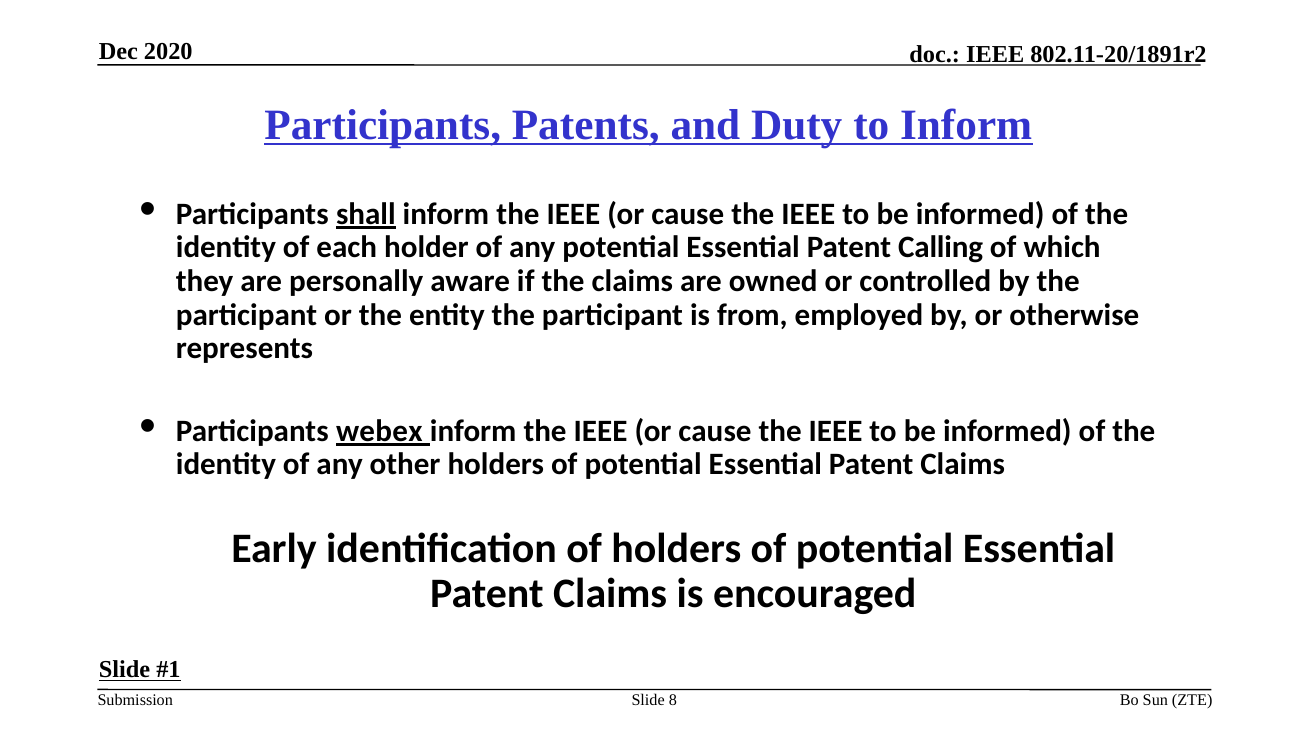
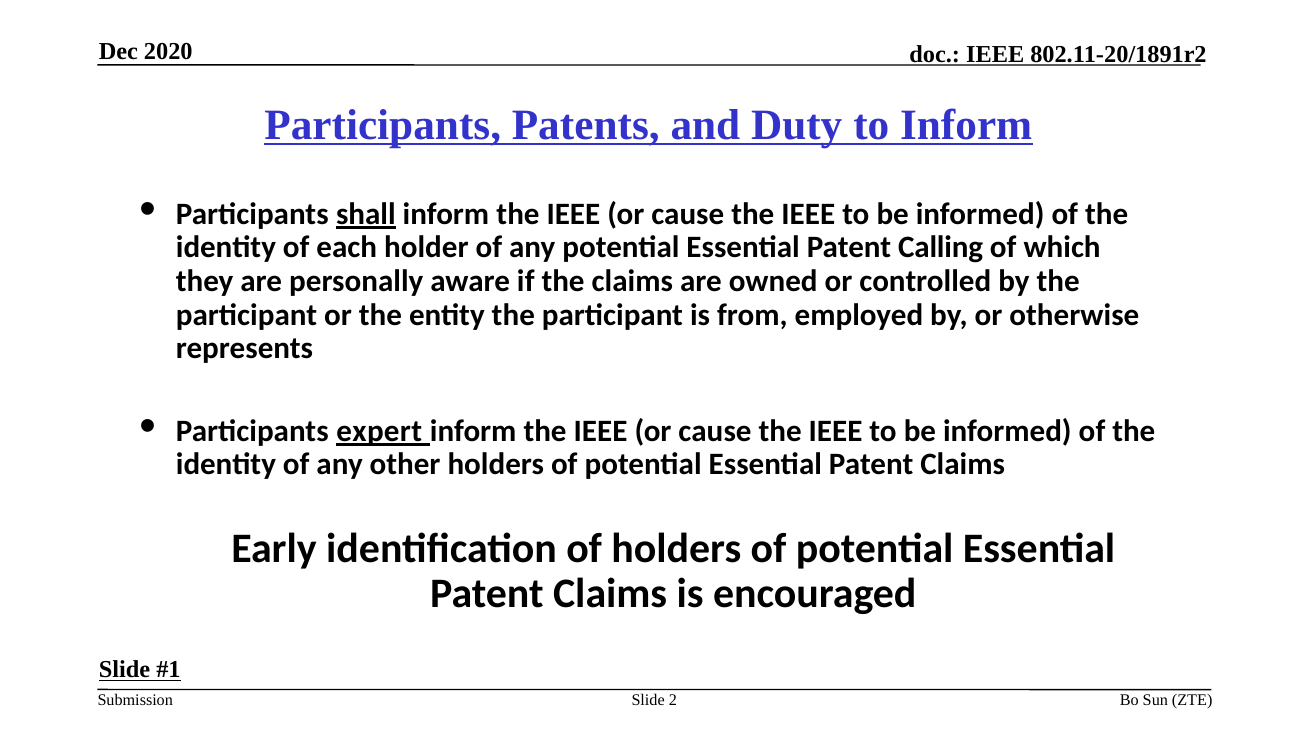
webex: webex -> expert (379, 431)
8: 8 -> 2 (673, 700)
